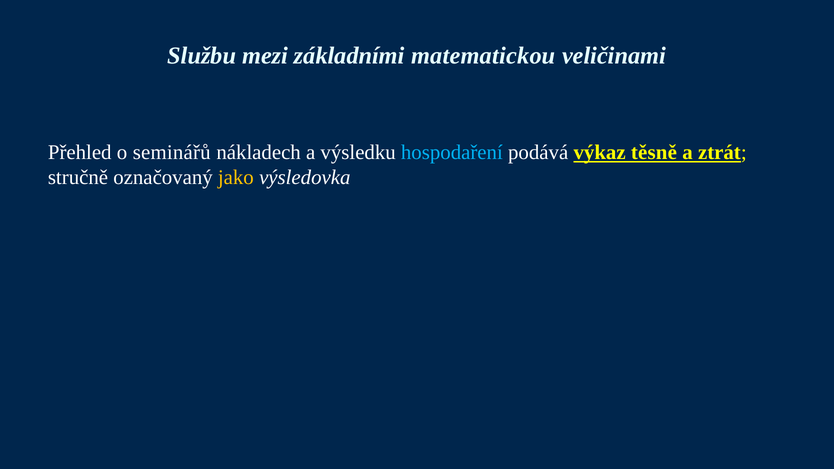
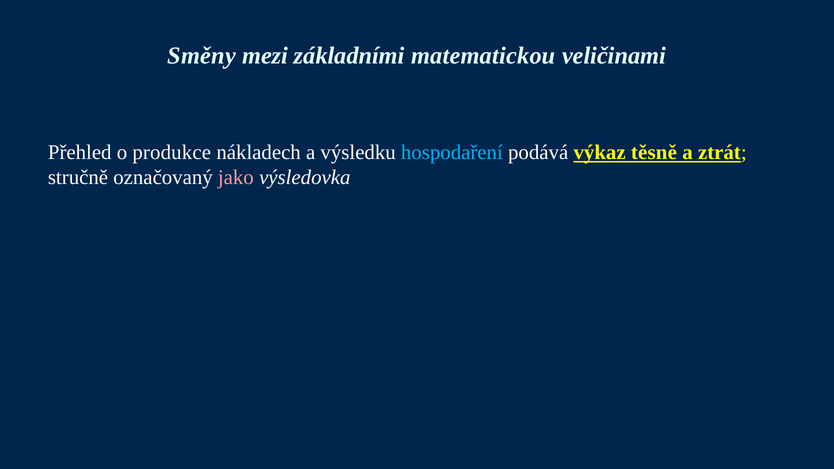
Službu: Službu -> Směny (202, 56)
seminářů: seminářů -> produkce (172, 153)
jako colour: yellow -> pink (236, 178)
